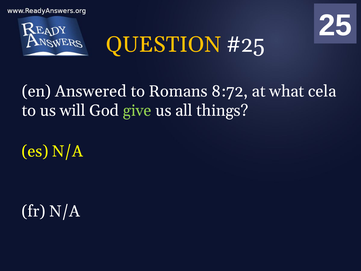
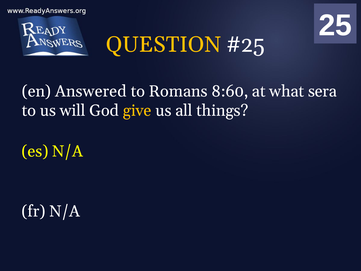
8:72: 8:72 -> 8:60 (230, 91)
cela: cela -> sera (322, 91)
give colour: light green -> yellow (137, 111)
